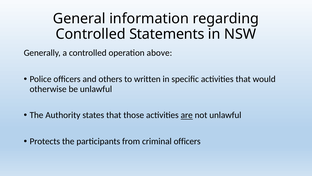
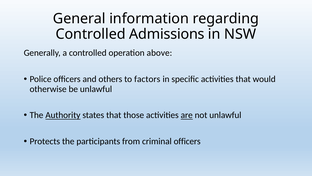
Statements: Statements -> Admissions (167, 34)
written: written -> factors (147, 79)
Authority underline: none -> present (63, 115)
